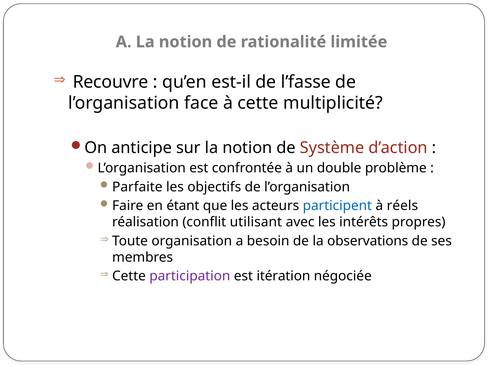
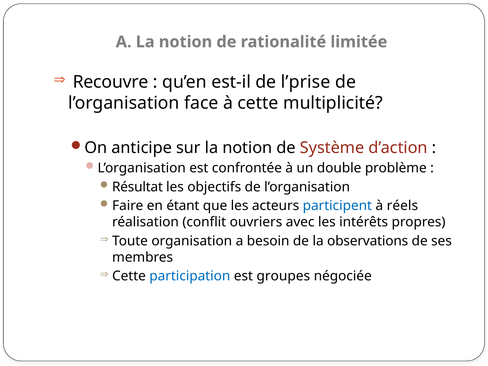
l’fasse: l’fasse -> l’prise (306, 82)
Parfaite: Parfaite -> Résultat (137, 187)
utilisant: utilisant -> ouvriers (256, 222)
participation colour: purple -> blue (190, 276)
itération: itération -> groupes (283, 276)
